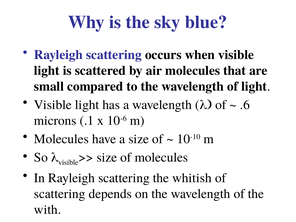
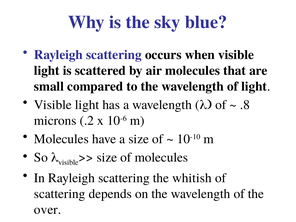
.6: .6 -> .8 (245, 105)
.1: .1 -> .2 (87, 120)
with: with -> over (48, 210)
